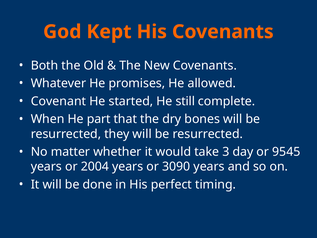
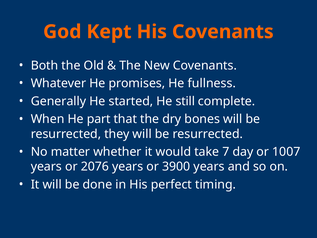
allowed: allowed -> fullness (212, 83)
Covenant: Covenant -> Generally (58, 101)
3: 3 -> 7 (226, 152)
9545: 9545 -> 1007 (286, 152)
2004: 2004 -> 2076 (95, 166)
3090: 3090 -> 3900 (176, 166)
